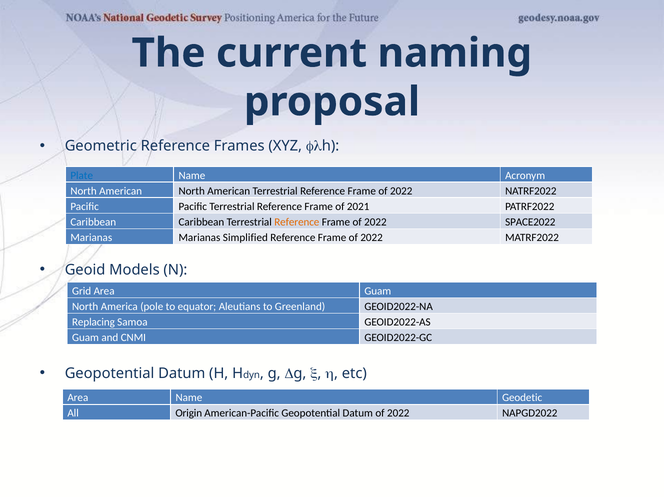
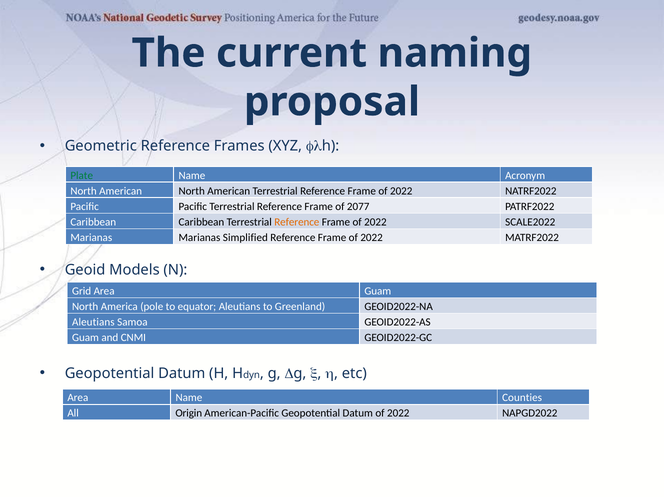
Plate colour: blue -> green (82, 175)
2021: 2021 -> 2077 (358, 207)
SPACE2022: SPACE2022 -> SCALE2022 (530, 222)
Replacing: Replacing -> Aleutians (93, 322)
Geodetic: Geodetic -> Counties (522, 398)
